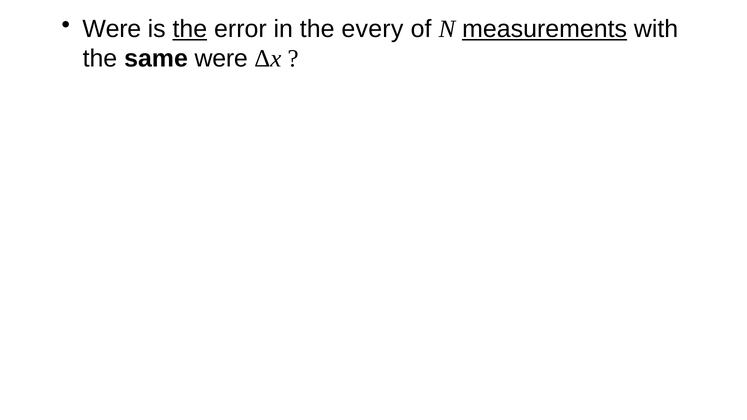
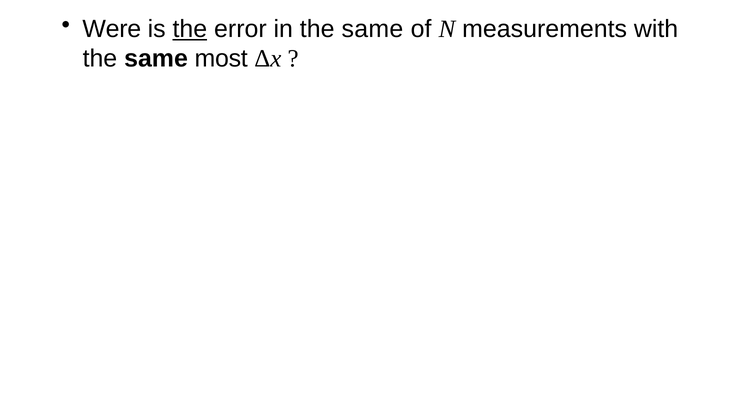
in the every: every -> same (372, 29)
measurements underline: present -> none (545, 29)
same were: were -> most (221, 59)
